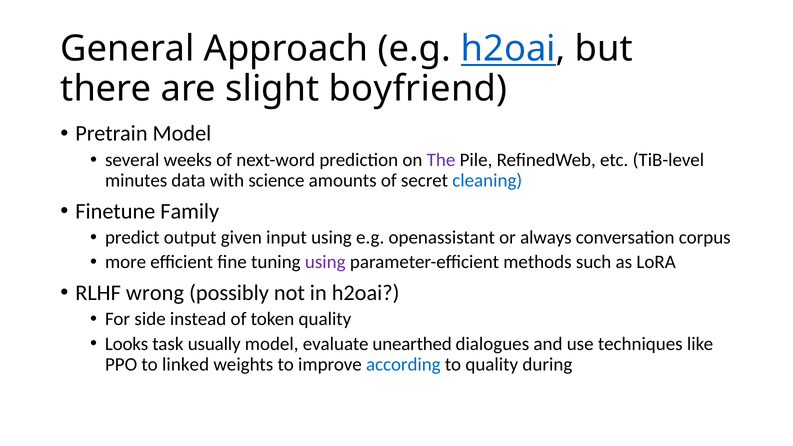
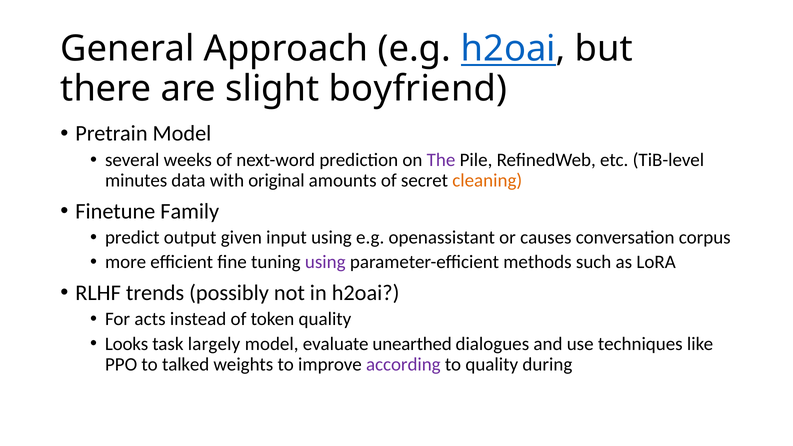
science: science -> original (276, 181)
cleaning colour: blue -> orange (487, 181)
always: always -> causes (546, 238)
wrong: wrong -> trends (155, 293)
side: side -> acts (150, 319)
usually: usually -> largely (214, 344)
linked: linked -> talked (186, 364)
according colour: blue -> purple (403, 364)
